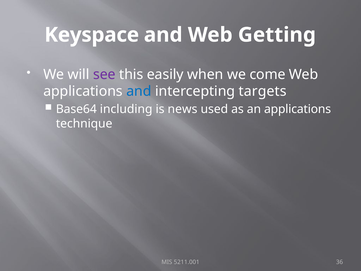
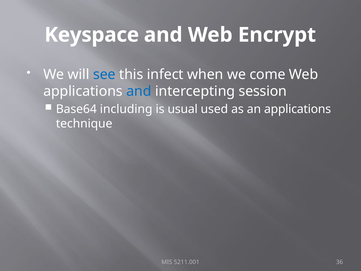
Getting: Getting -> Encrypt (277, 35)
see colour: purple -> blue (104, 74)
easily: easily -> infect (165, 74)
targets: targets -> session (263, 91)
news: news -> usual (183, 109)
